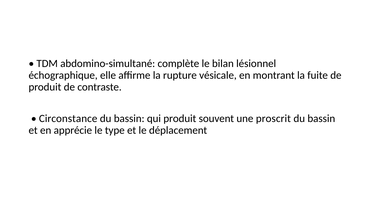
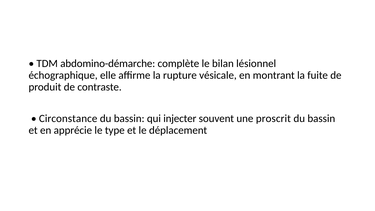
abdomino-simultané: abdomino-simultané -> abdomino-démarche (108, 63)
qui produit: produit -> injecter (180, 118)
